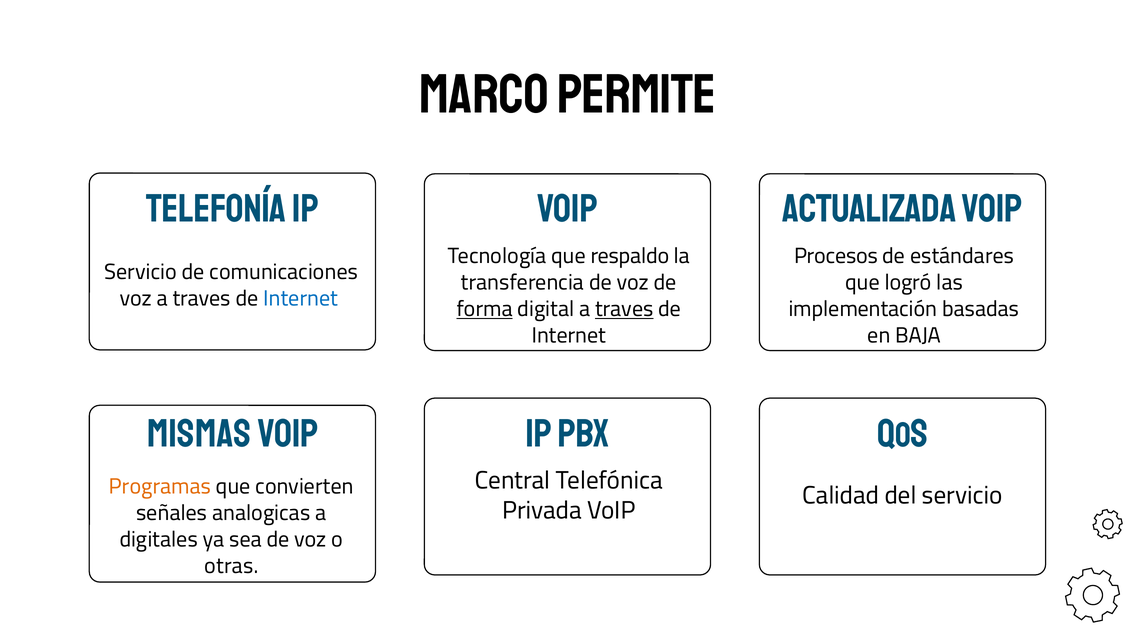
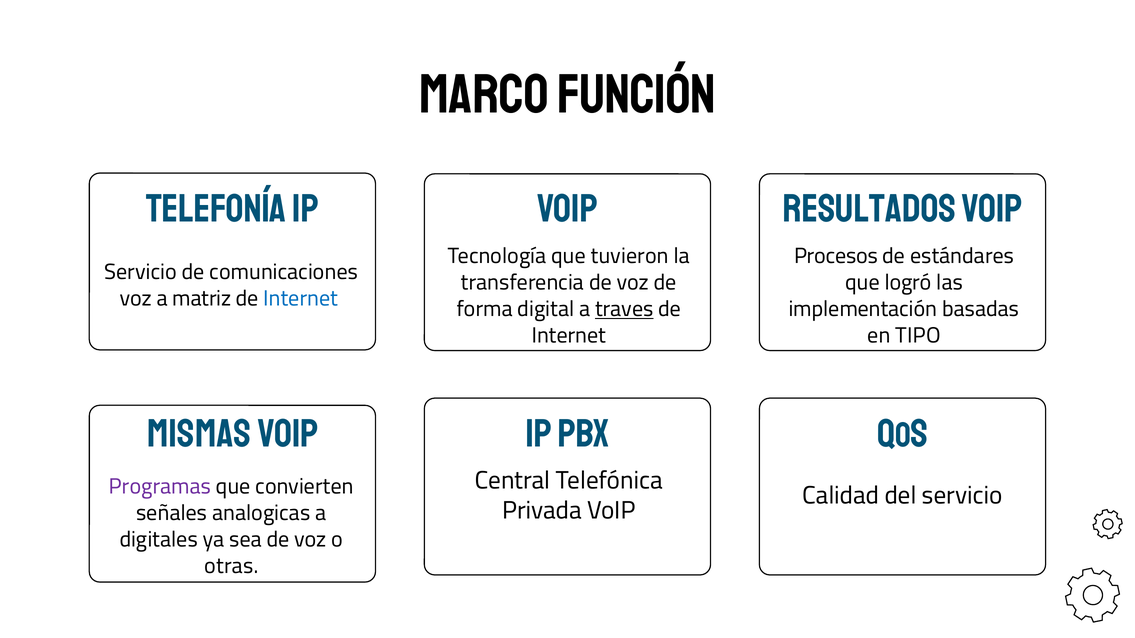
PERMITE: PERMITE -> FUNCIÓN (637, 95)
Actualizada: Actualizada -> Resultados (869, 209)
respaldo: respaldo -> tuvieron (630, 256)
voz a traves: traves -> matriz (202, 298)
forma underline: present -> none (485, 309)
BAJA: BAJA -> TIPO (918, 336)
Programas colour: orange -> purple (160, 487)
